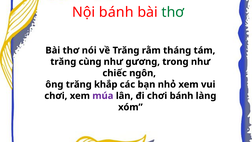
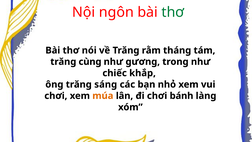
Nội bánh: bánh -> ngôn (116, 12)
ngôn: ngôn -> khắp (143, 73)
khắp: khắp -> sáng (106, 84)
múa colour: purple -> orange (103, 96)
